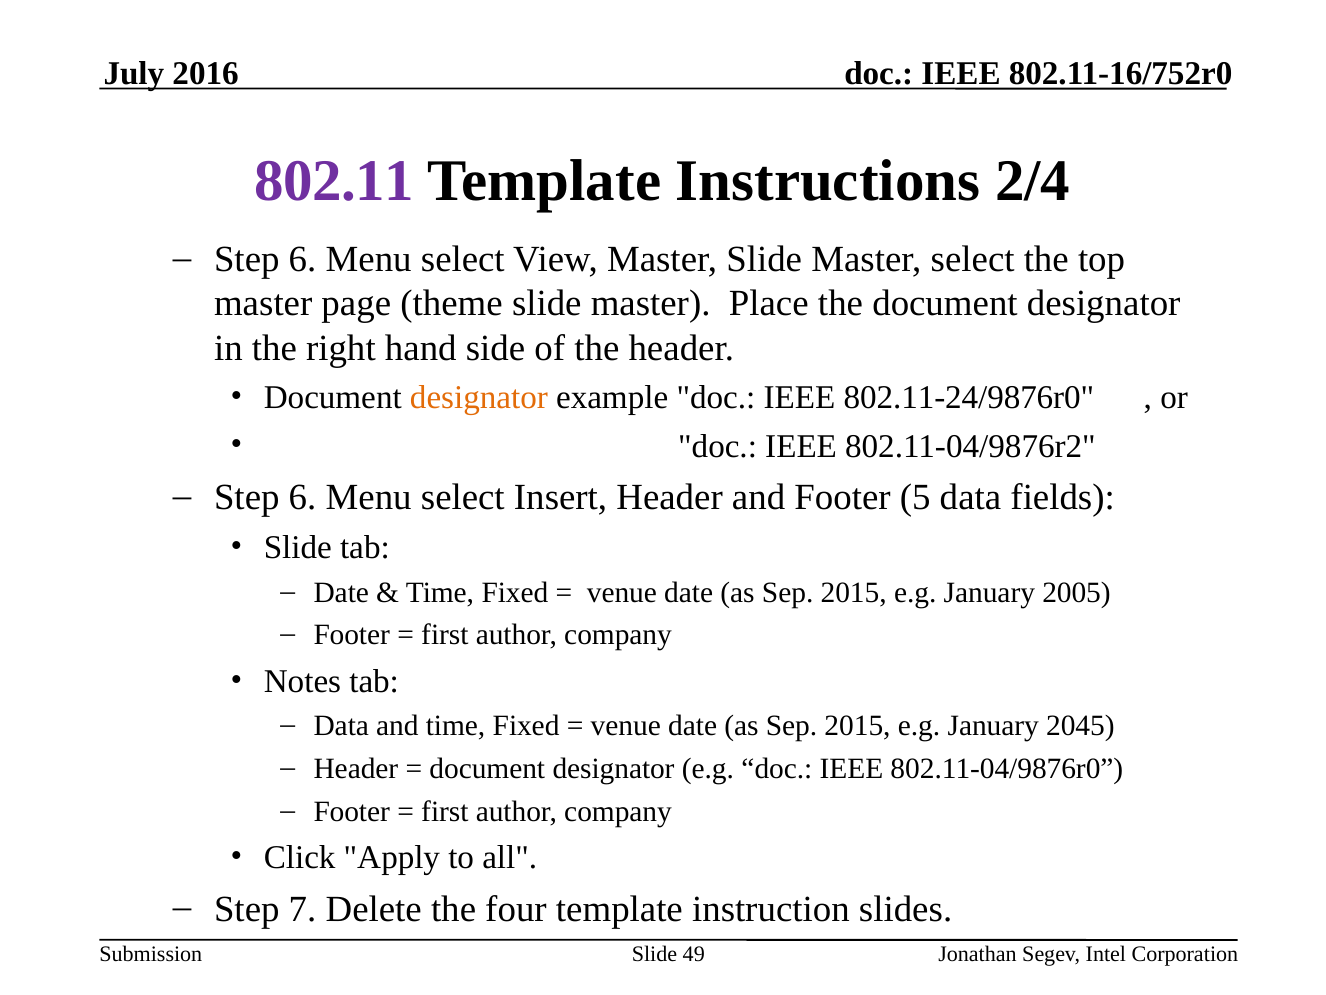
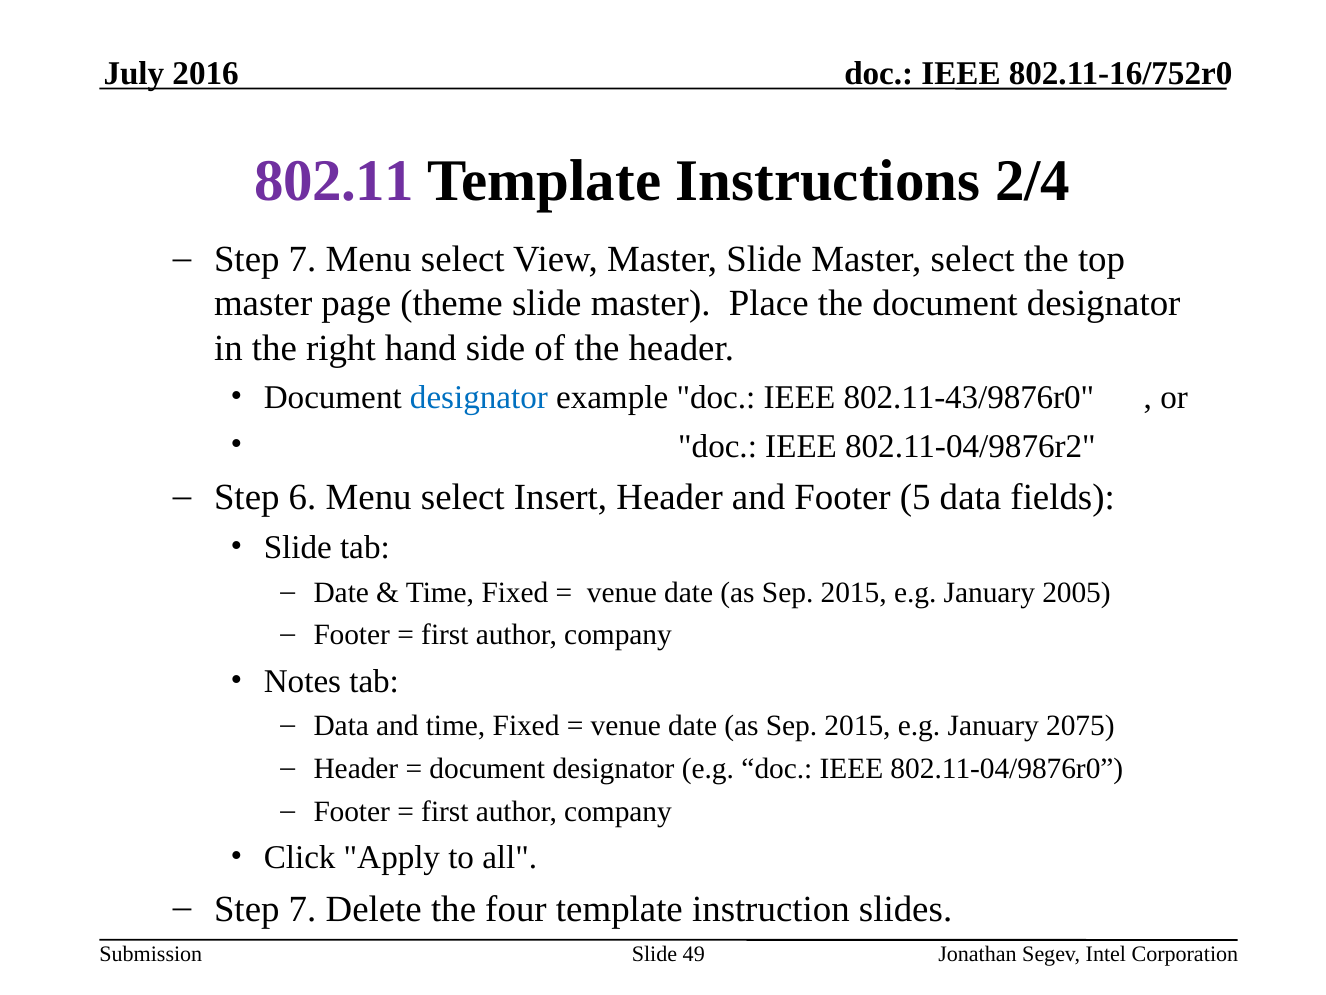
6: 6 -> 7 (303, 259)
designator colour: orange -> blue (479, 398)
802.11-24/9876r0: 802.11-24/9876r0 -> 802.11-43/9876r0 (969, 398)
2045: 2045 -> 2075 (1080, 725)
